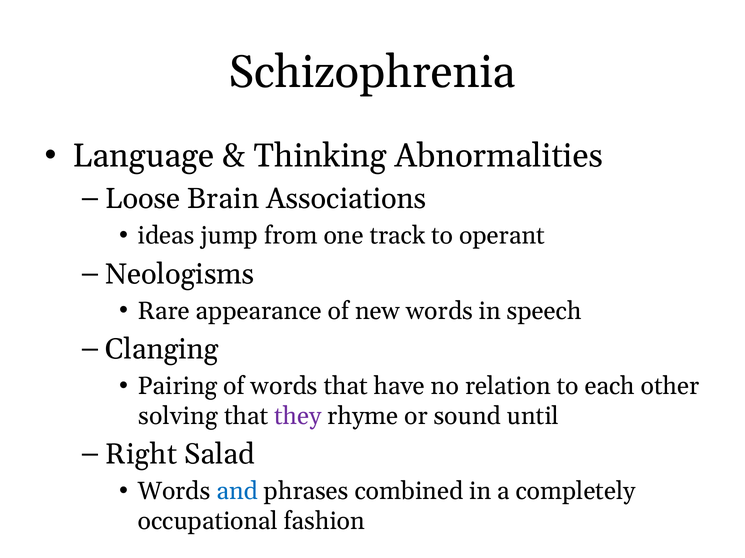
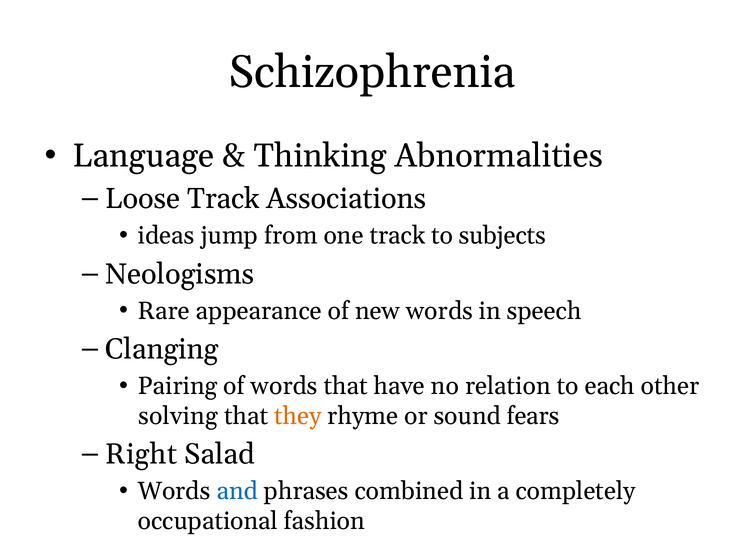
Loose Brain: Brain -> Track (223, 199)
operant: operant -> subjects (502, 236)
they colour: purple -> orange (298, 417)
until: until -> fears (533, 417)
